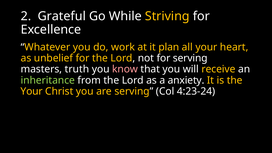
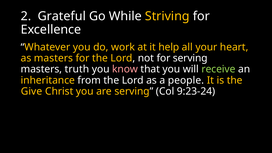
plan: plan -> help (169, 47)
as unbelief: unbelief -> masters (53, 58)
receive colour: yellow -> light green (218, 69)
inheritance colour: light green -> yellow (48, 80)
anxiety: anxiety -> people (186, 80)
Your: Your -> Give (32, 91)
4:23-24: 4:23-24 -> 9:23-24 (196, 91)
